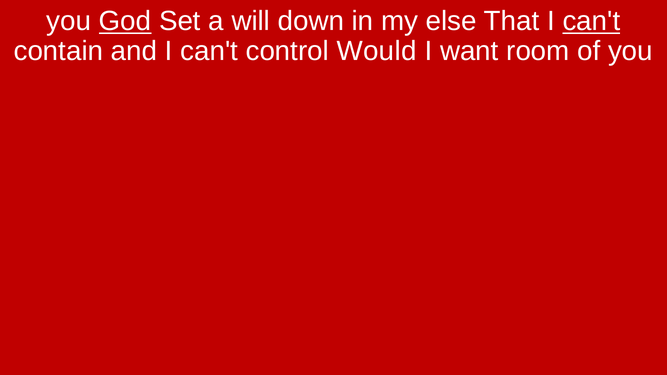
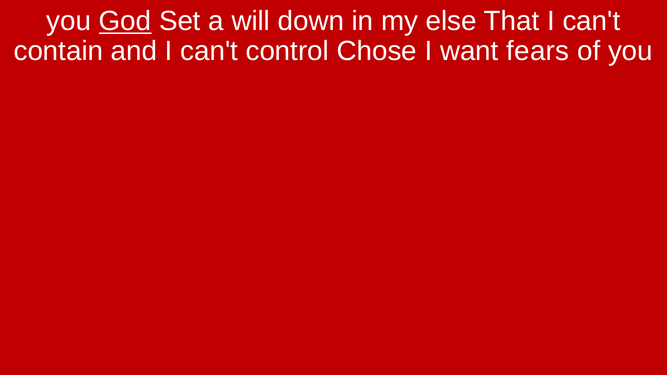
can't underline: present -> none (591, 21)
Would: Would -> Chose (377, 51)
room: room -> fears (538, 51)
